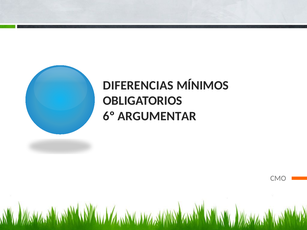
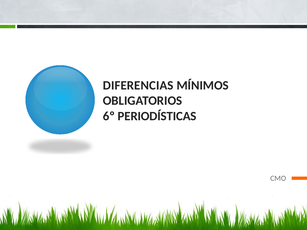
ARGUMENTAR: ARGUMENTAR -> PERIODÍSTICAS (157, 116)
